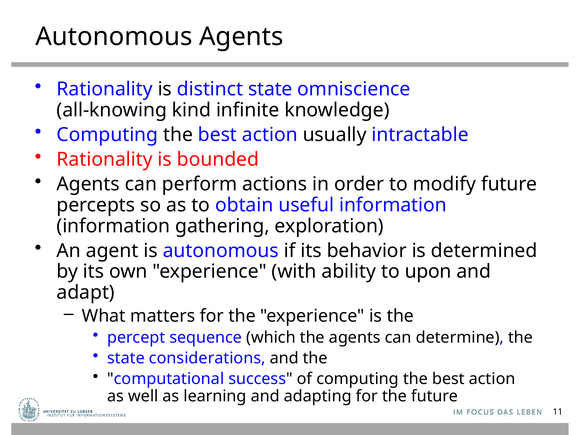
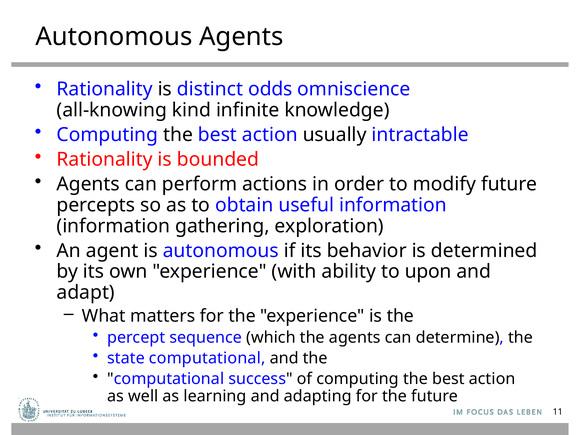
distinct state: state -> odds (270, 89)
state considerations: considerations -> computational (207, 358)
